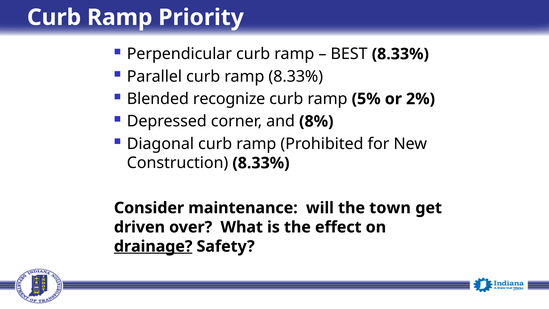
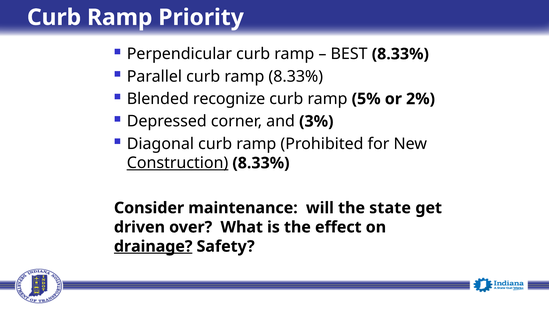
8%: 8% -> 3% (316, 121)
Construction underline: none -> present (178, 163)
town: town -> state (390, 208)
